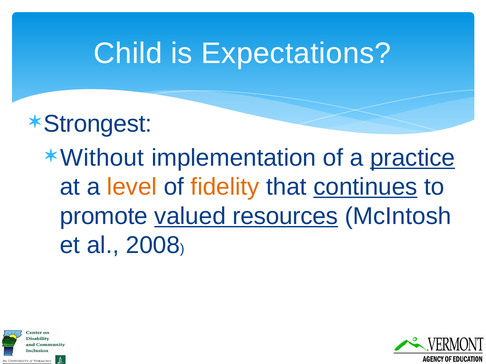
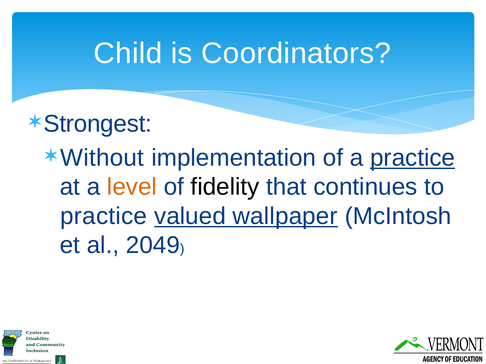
Expectations: Expectations -> Coordinators (296, 53)
fidelity colour: orange -> black (225, 187)
continues underline: present -> none (365, 187)
promote: promote -> practice (104, 216)
resources: resources -> wallpaper (285, 216)
2008: 2008 -> 2049 (153, 246)
